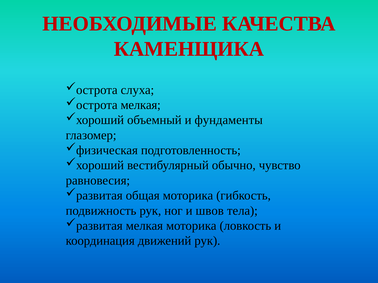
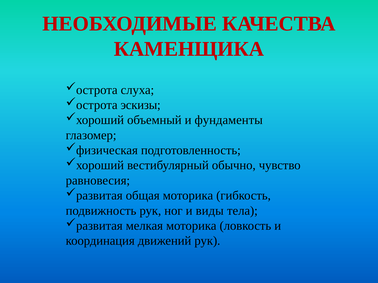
мелкая: мелкая -> эскизы (141, 105)
швов: швов -> виды (210, 211)
